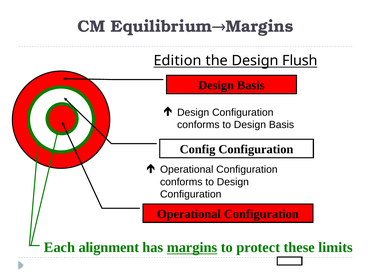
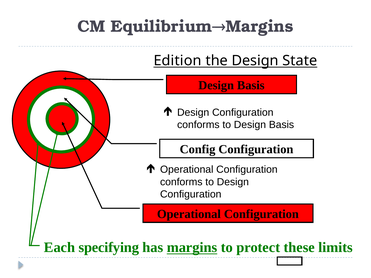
Flush: Flush -> State (300, 61)
alignment: alignment -> specifying (109, 248)
